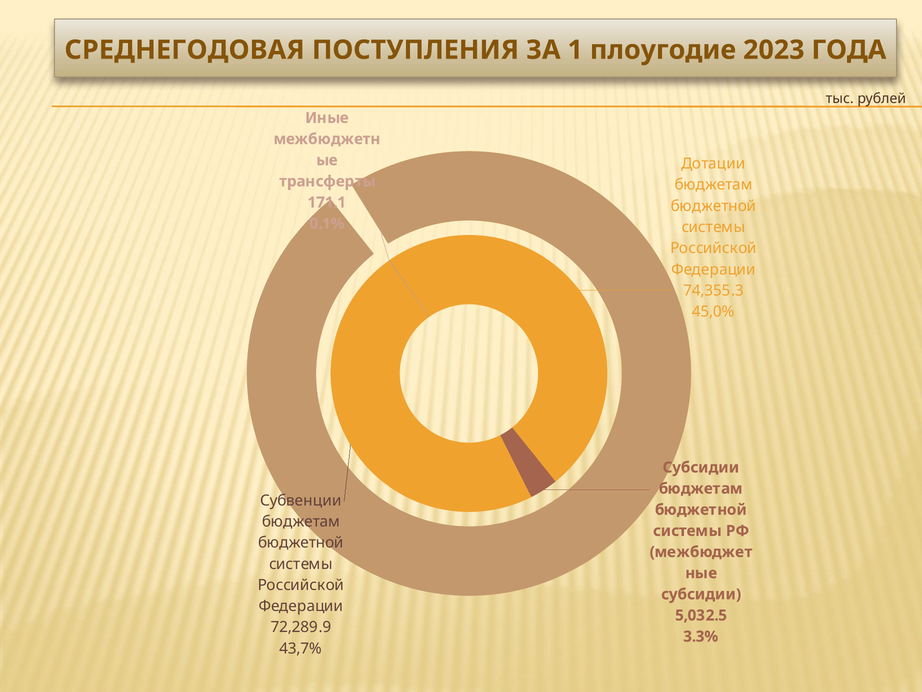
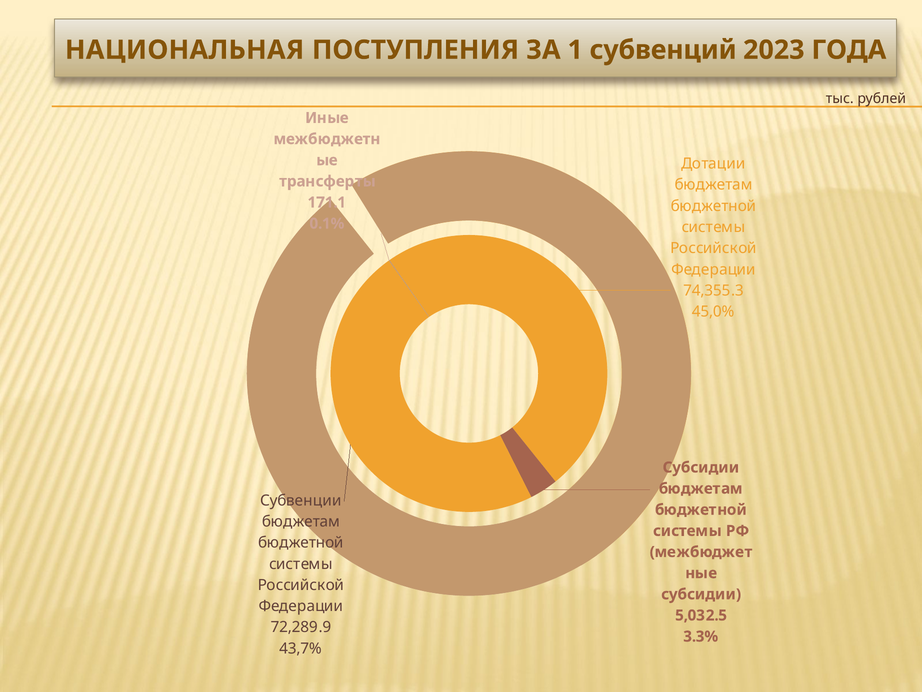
СРЕДНЕГОДОВАЯ: СРЕДНЕГОДОВАЯ -> НАЦИОНАЛЬНАЯ (185, 50)
плоугодие: плоугодие -> субвенций (663, 50)
